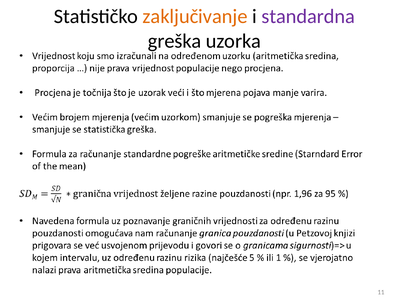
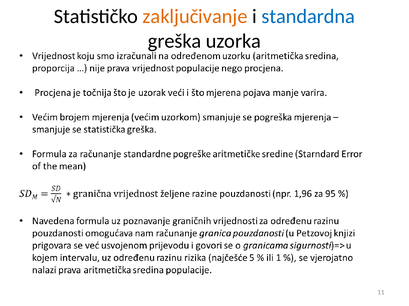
standardna colour: purple -> blue (308, 17)
